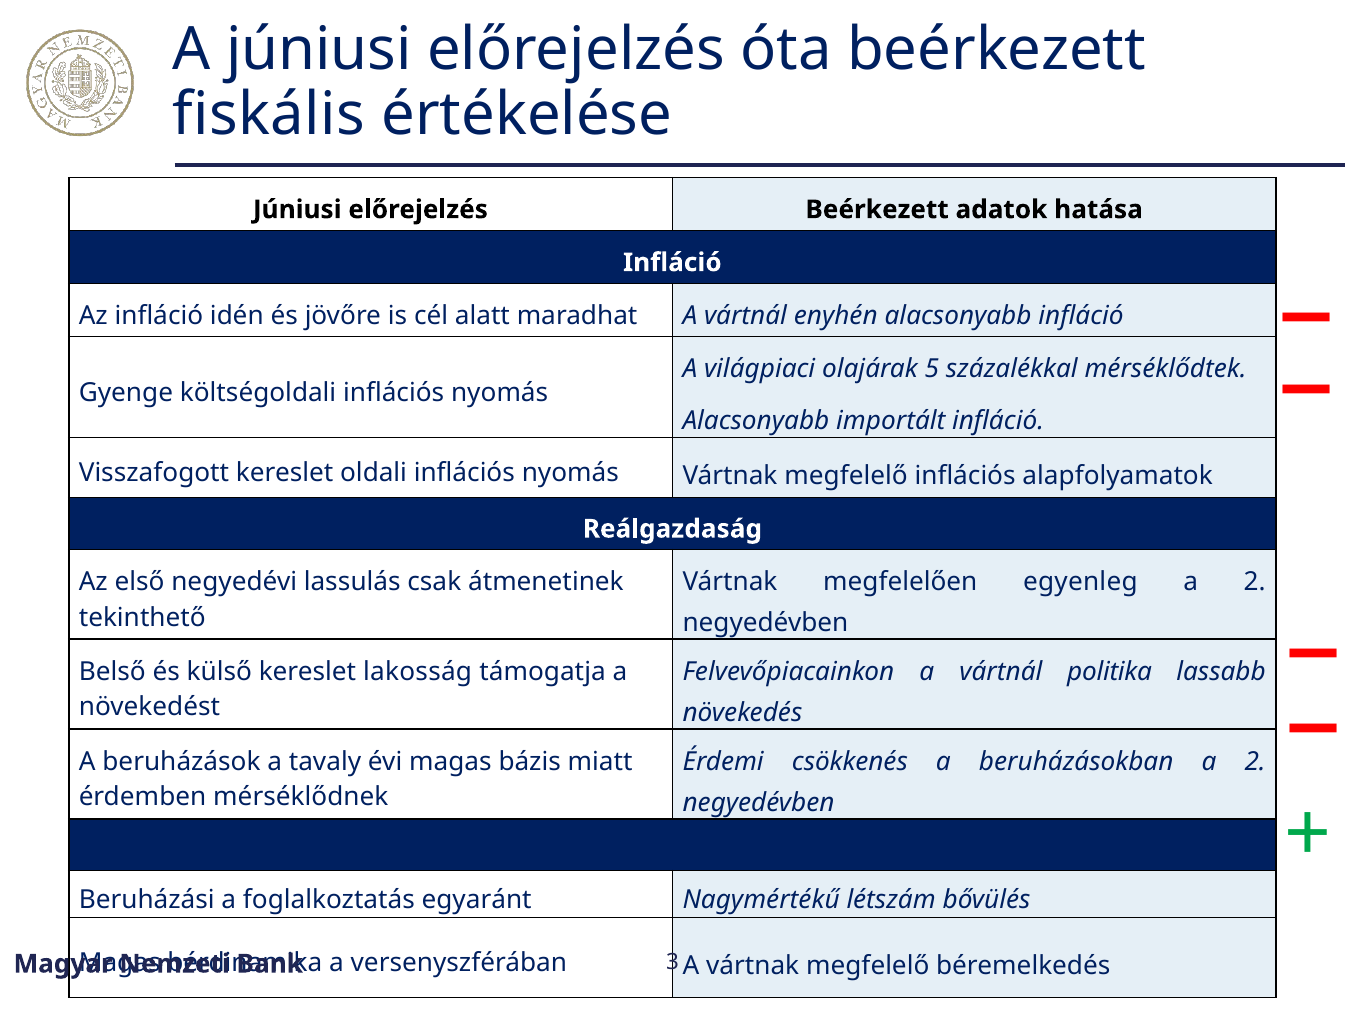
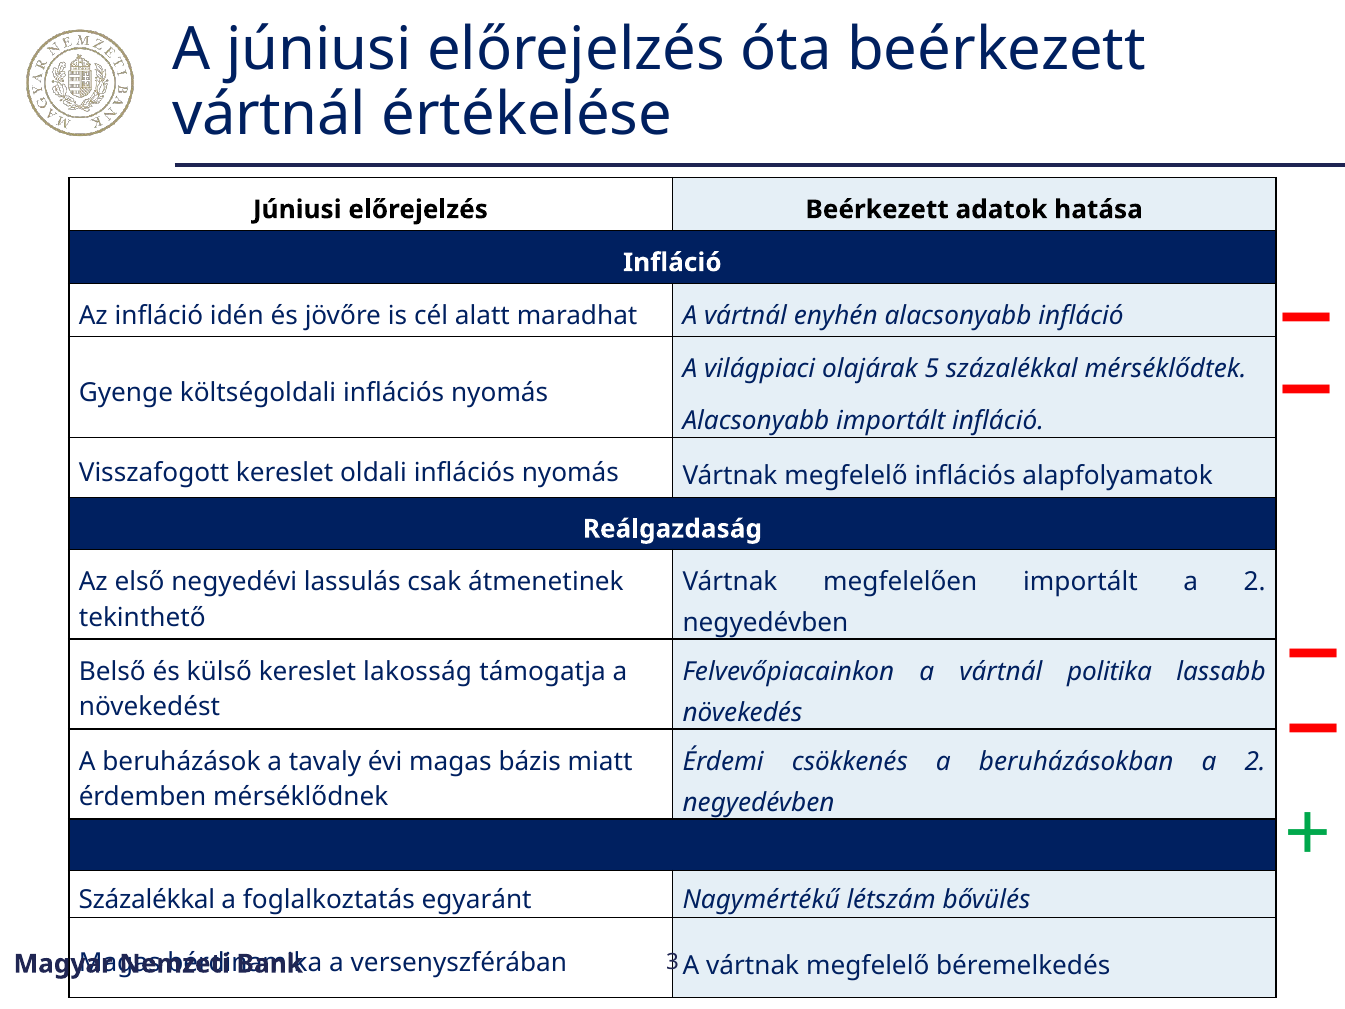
fiskális: fiskális -> vártnál (269, 114)
megfelelően egyenleg: egyenleg -> importált (1080, 582)
Beruházási: Beruházási -> Százalékkal (147, 899)
